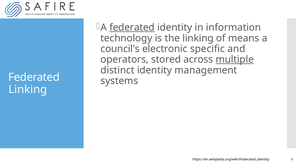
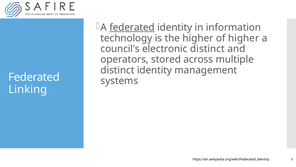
the linking: linking -> higher (198, 38)
of means: means -> higher (244, 38)
electronic specific: specific -> distinct (207, 49)
multiple underline: present -> none (235, 59)
